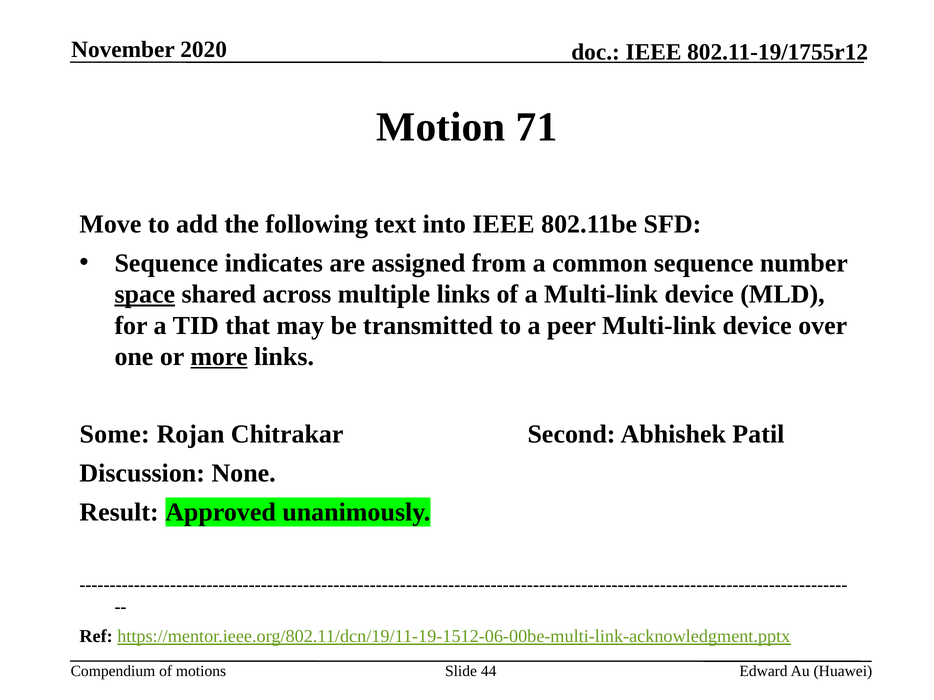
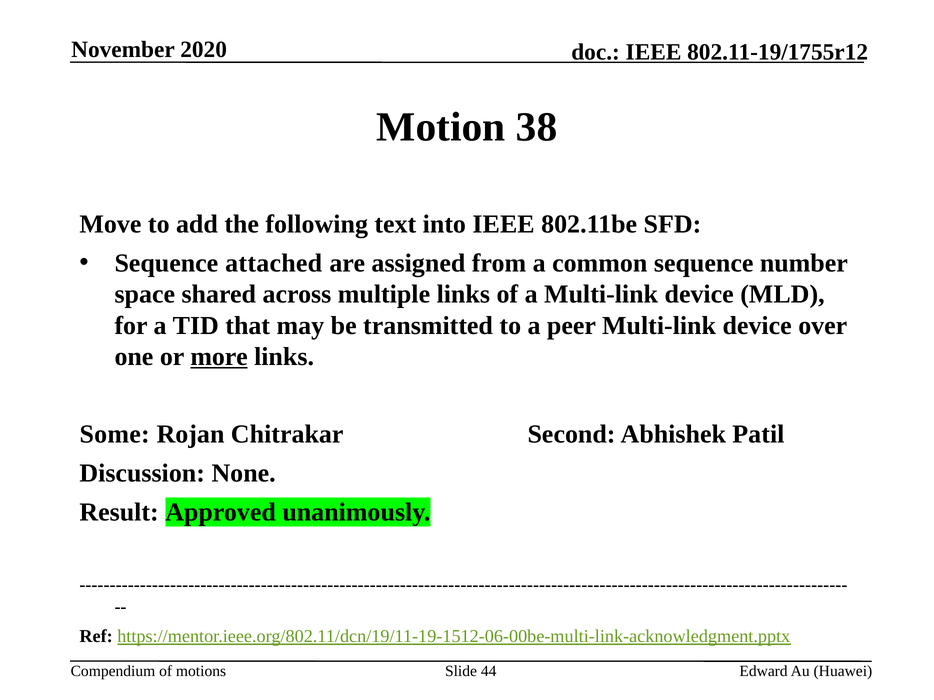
71: 71 -> 38 (537, 127)
indicates: indicates -> attached (274, 263)
space underline: present -> none (145, 295)
